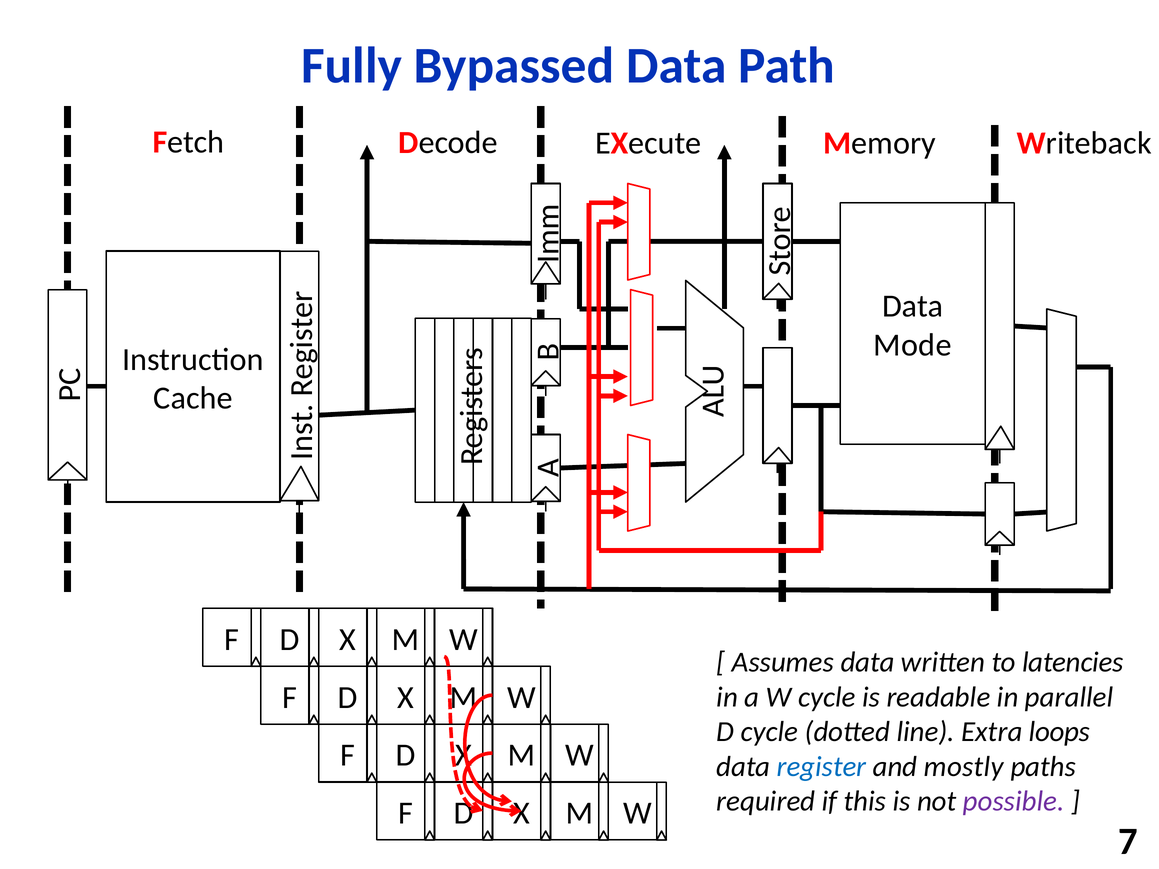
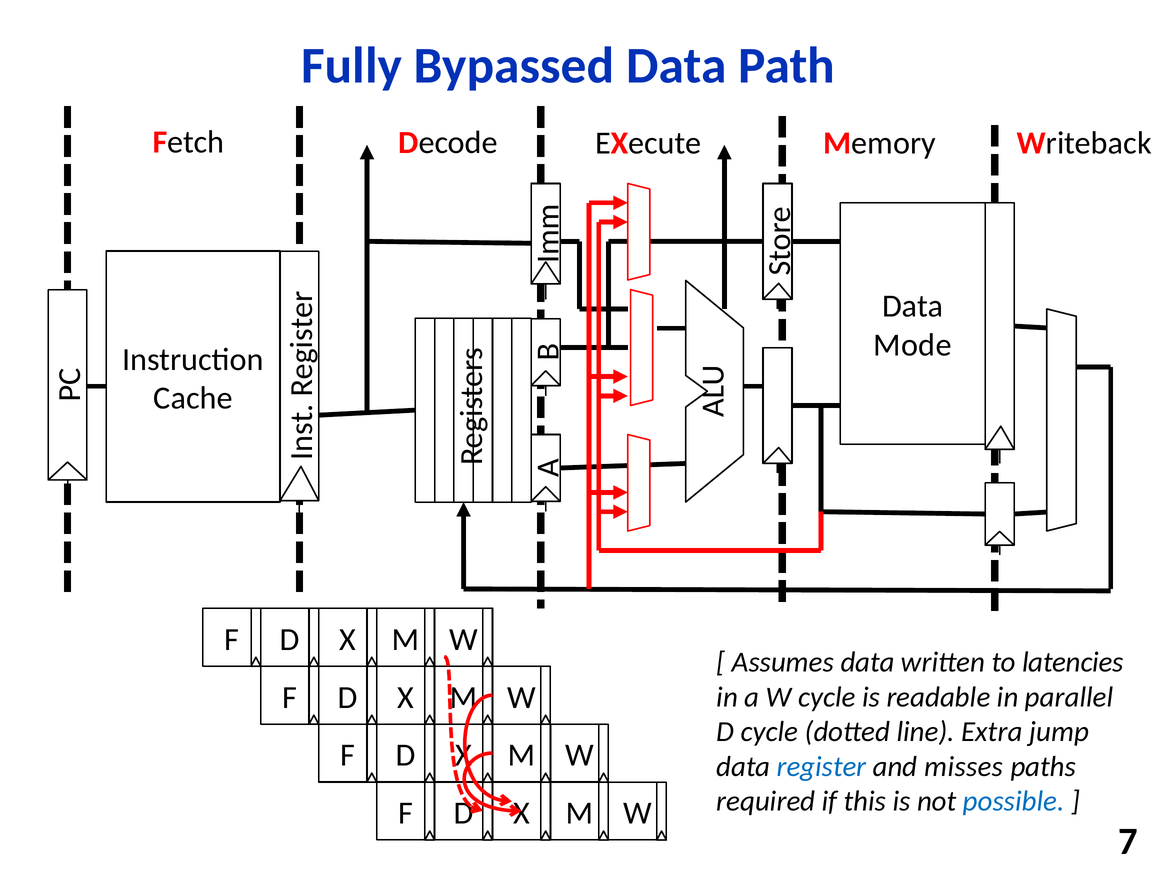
loops: loops -> jump (1059, 732)
mostly: mostly -> misses (964, 767)
possible colour: purple -> blue (1014, 802)
